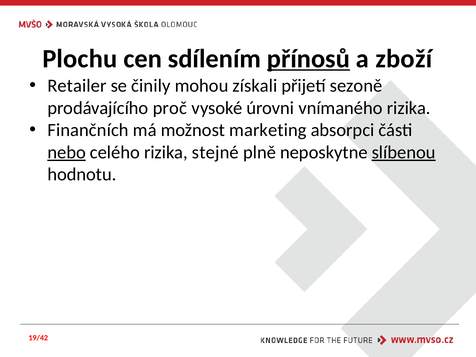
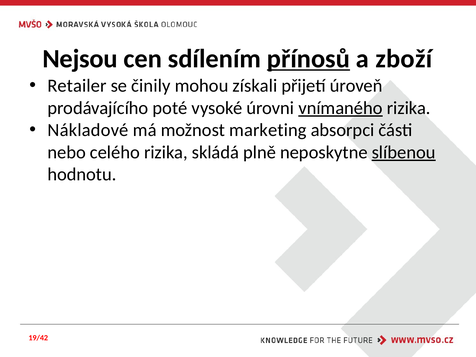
Plochu: Plochu -> Nejsou (80, 59)
sezoně: sezoně -> úroveň (356, 86)
proč: proč -> poté (170, 108)
vnímaného underline: none -> present (340, 108)
Finančních: Finančních -> Nákladové (88, 130)
nebo underline: present -> none (67, 152)
stejné: stejné -> skládá (215, 152)
